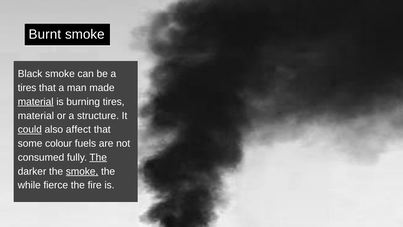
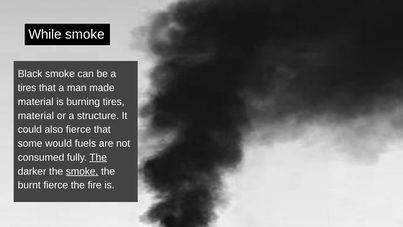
Burnt: Burnt -> While (45, 34)
material underline: present -> none (36, 102)
could underline: present -> none (30, 129)
also affect: affect -> fierce (78, 129)
colour: colour -> would (59, 143)
while: while -> burnt (29, 185)
